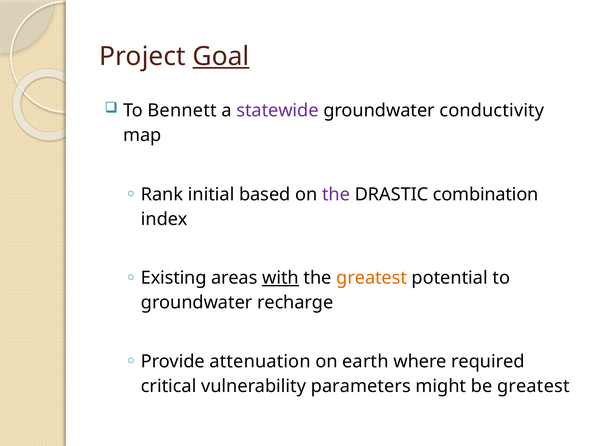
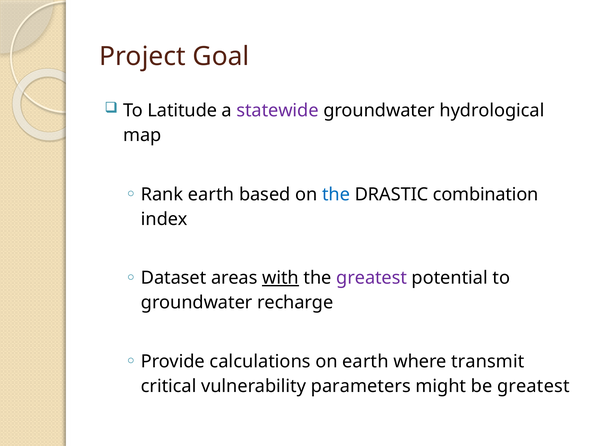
Goal underline: present -> none (221, 57)
Bennett: Bennett -> Latitude (182, 111)
conductivity: conductivity -> hydrological (492, 111)
Rank initial: initial -> earth (211, 195)
the colour: purple -> blue (336, 195)
Existing: Existing -> Dataset (174, 278)
greatest colour: orange -> purple (372, 278)
attenuation: attenuation -> calculations (260, 362)
required: required -> transmit (488, 362)
